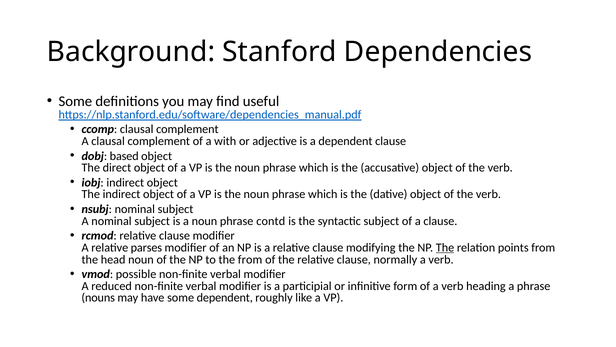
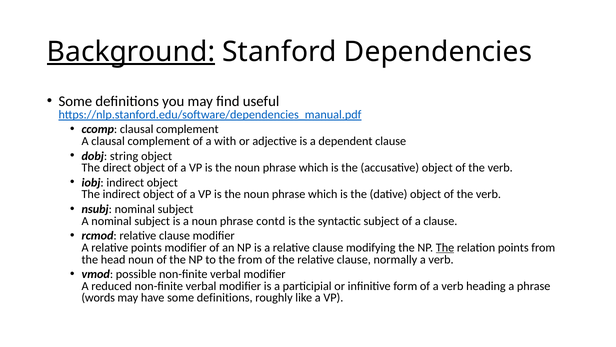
Background underline: none -> present (131, 52)
based: based -> string (124, 156)
relative parses: parses -> points (146, 247)
nouns: nouns -> words (98, 297)
have some dependent: dependent -> definitions (225, 297)
